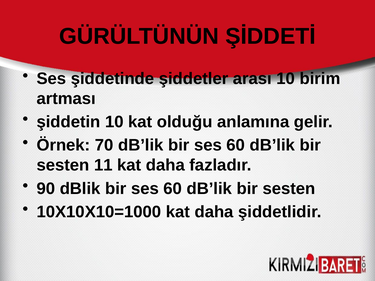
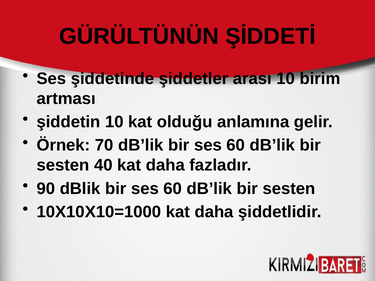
11: 11 -> 40 (103, 165)
